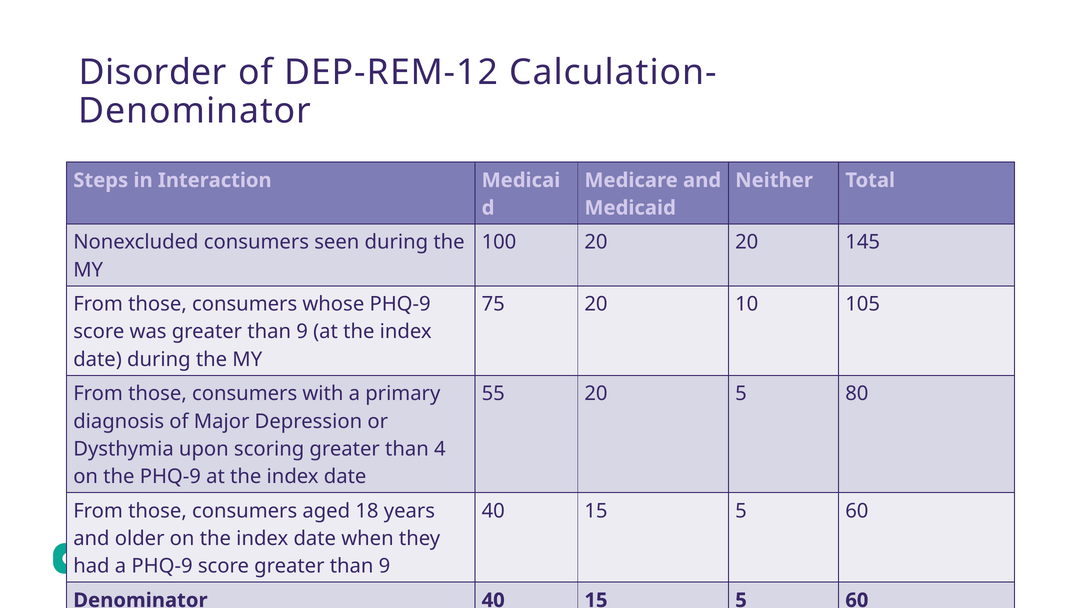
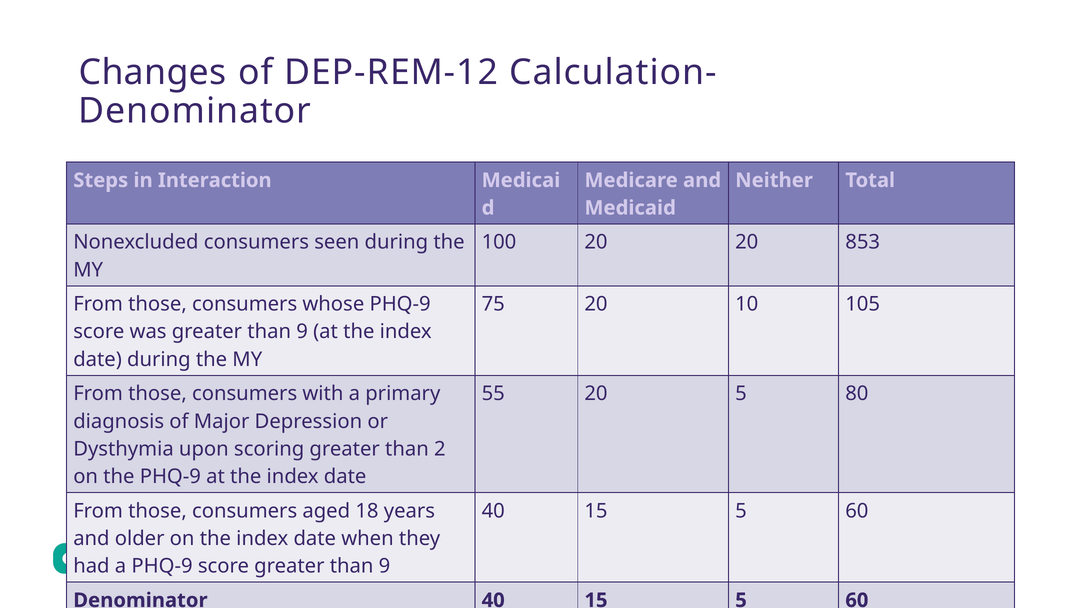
Disorder: Disorder -> Changes (153, 72)
145: 145 -> 853 (863, 242)
4: 4 -> 2 (440, 449)
